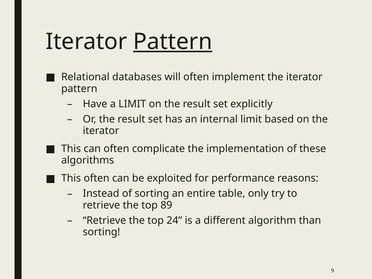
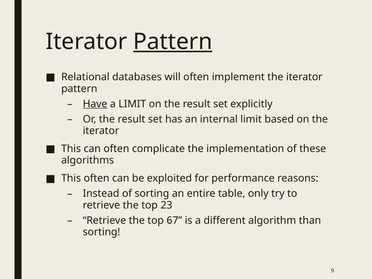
Have underline: none -> present (95, 104)
89: 89 -> 23 (166, 205)
24: 24 -> 67 (174, 220)
